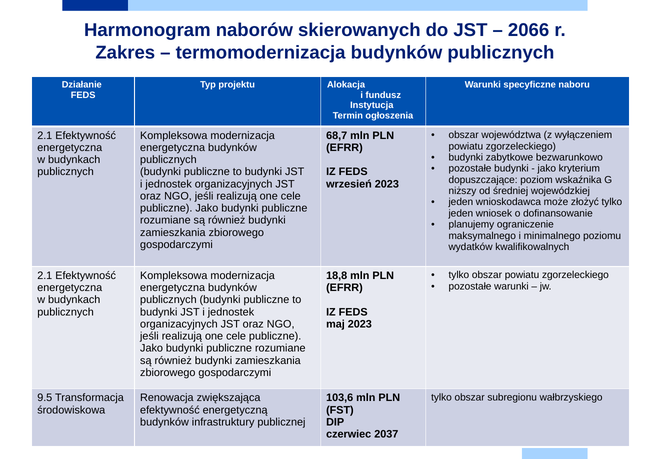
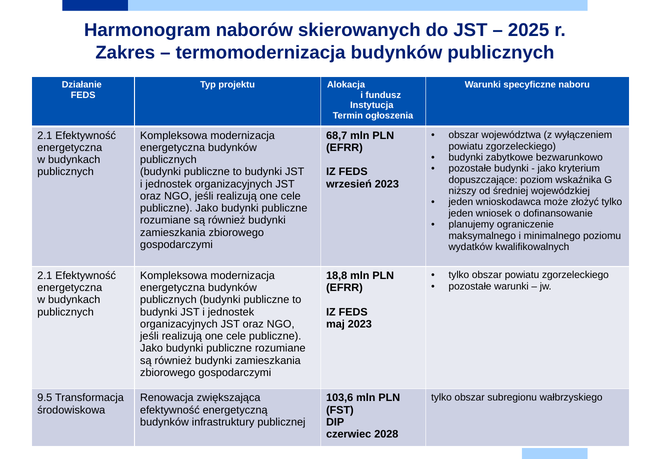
2066: 2066 -> 2025 (529, 30)
2037: 2037 -> 2028 (386, 435)
